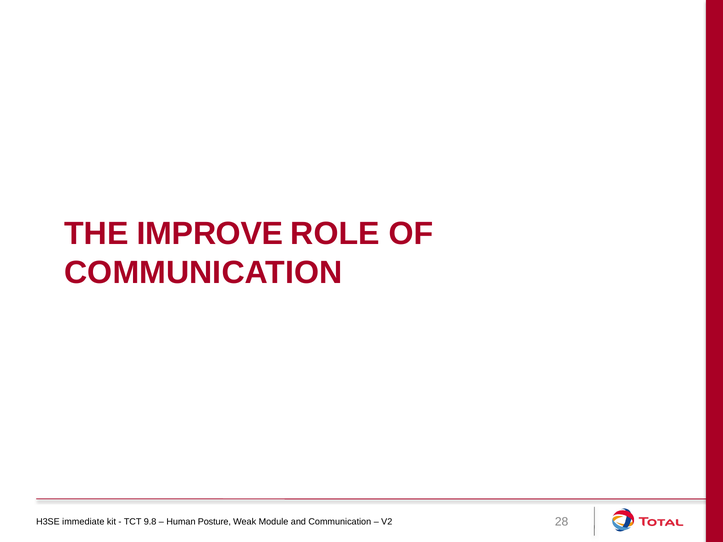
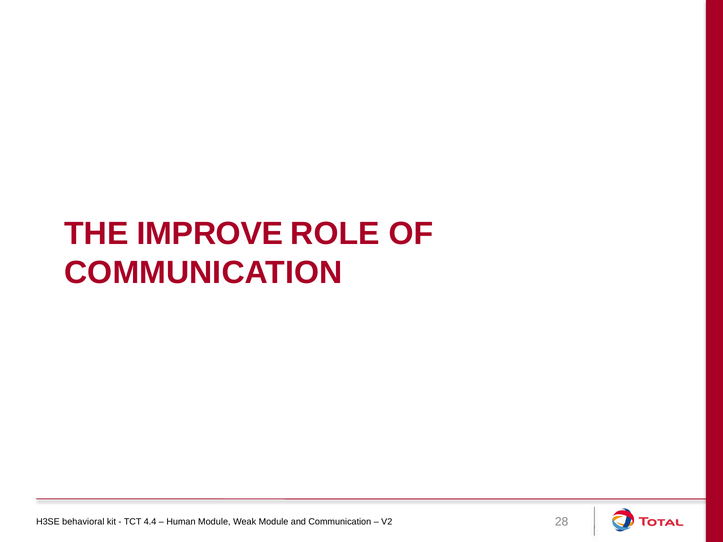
immediate: immediate -> behavioral (83, 522)
9.8: 9.8 -> 4.4 (150, 522)
Human Posture: Posture -> Module (214, 522)
